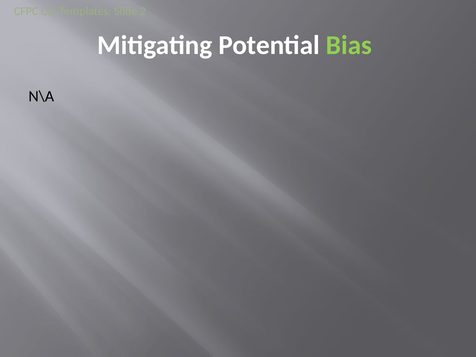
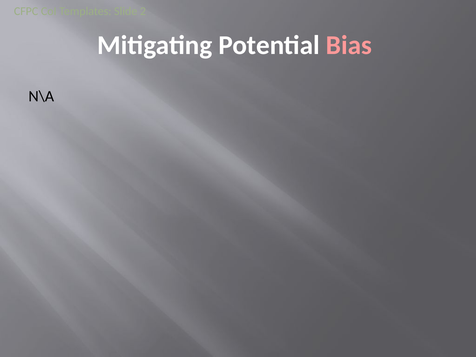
Bias colour: light green -> pink (349, 45)
